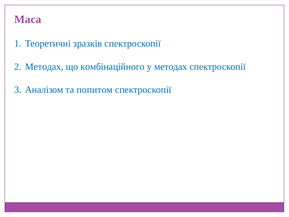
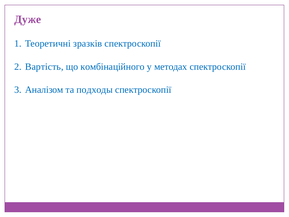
Маса: Маса -> Дуже (28, 19)
Методах: Методах -> Вартість (44, 67)
попитом: попитом -> подходы (95, 90)
